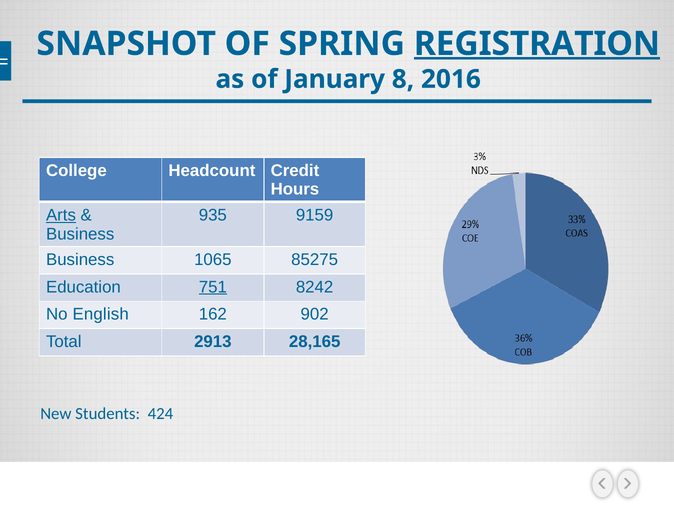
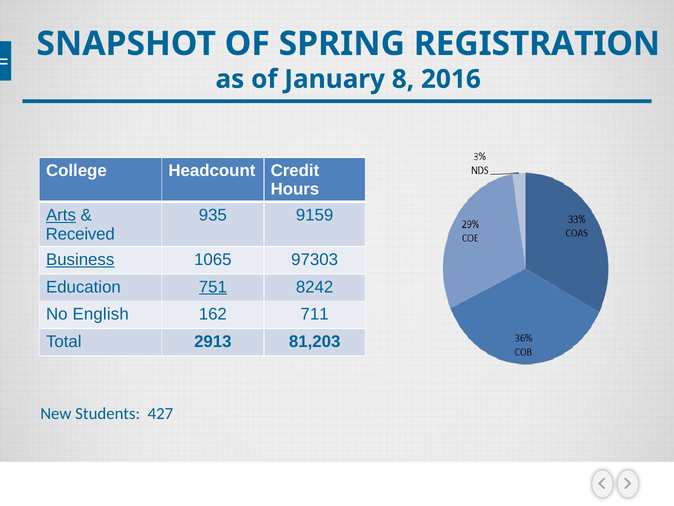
REGISTRATION underline: present -> none (537, 44)
Business: Business -> Received (80, 234)
Business underline: none -> present (80, 259)
85275: 85275 -> 97303 (315, 259)
902: 902 -> 711 (315, 314)
28,165: 28,165 -> 81,203 (315, 341)
424: 424 -> 427 (160, 413)
